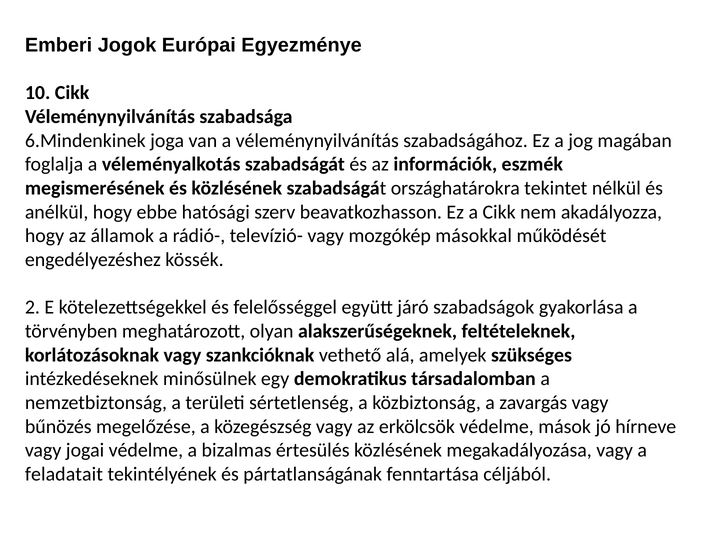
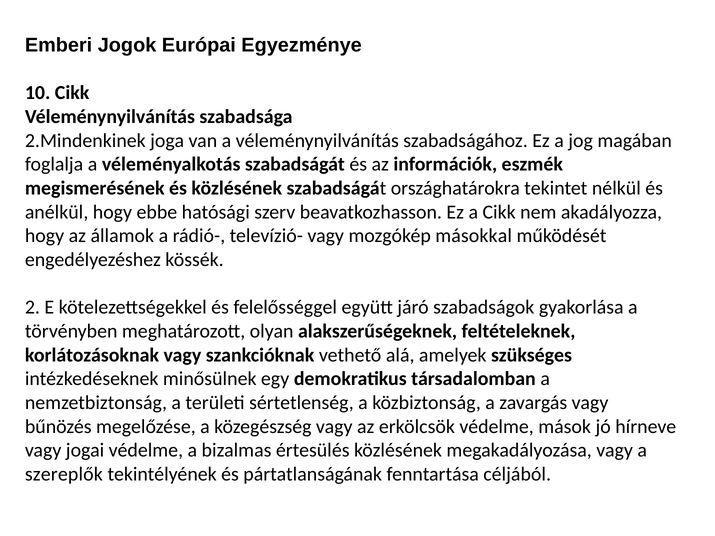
6.Mindenkinek: 6.Mindenkinek -> 2.Mindenkinek (85, 141)
feladatait: feladatait -> szereplők (64, 474)
